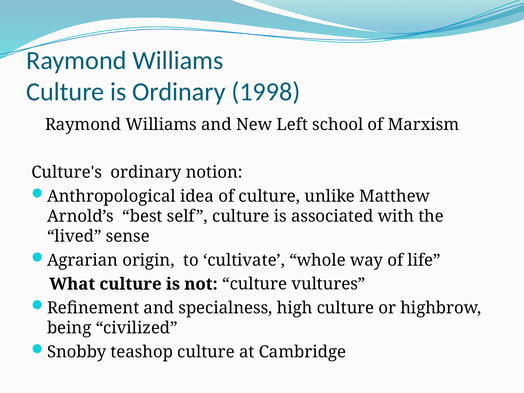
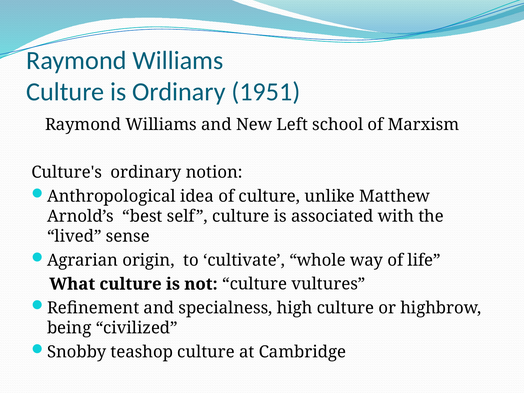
1998: 1998 -> 1951 (266, 92)
